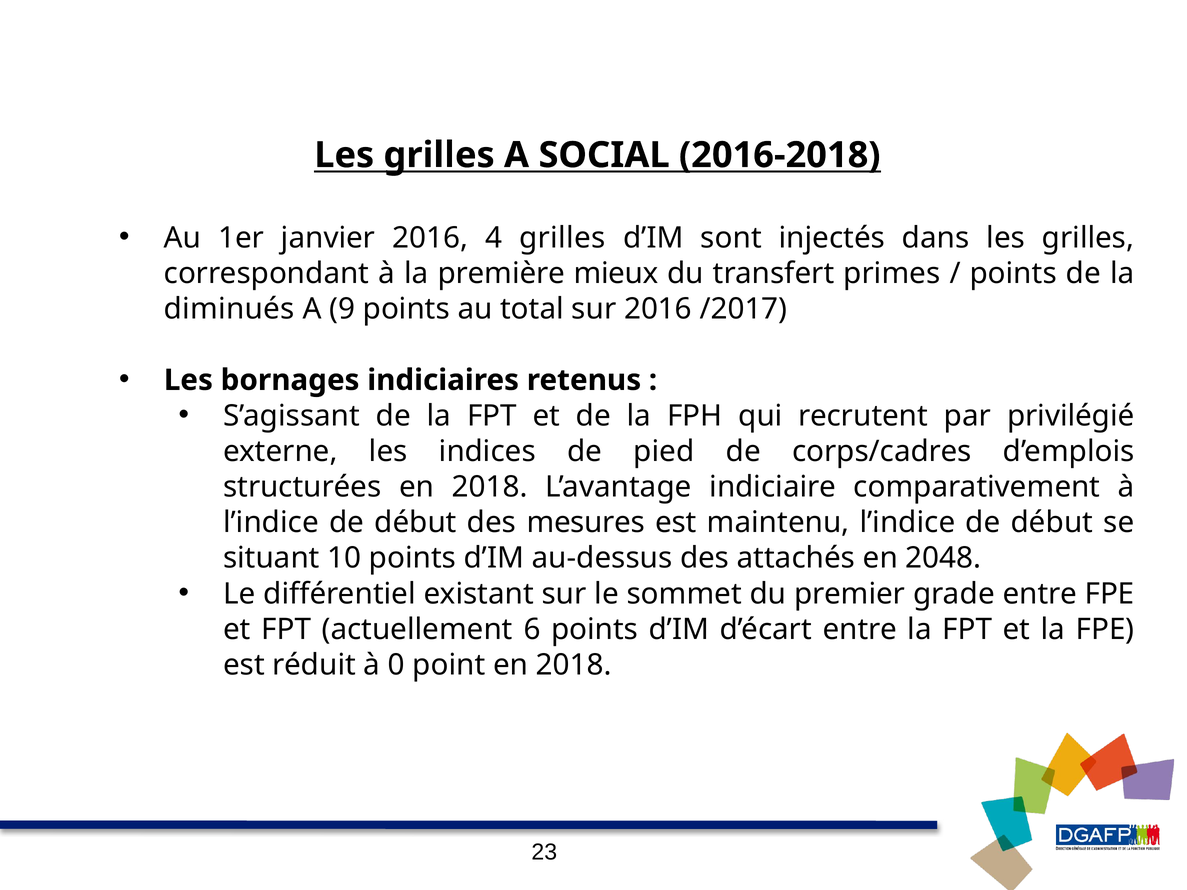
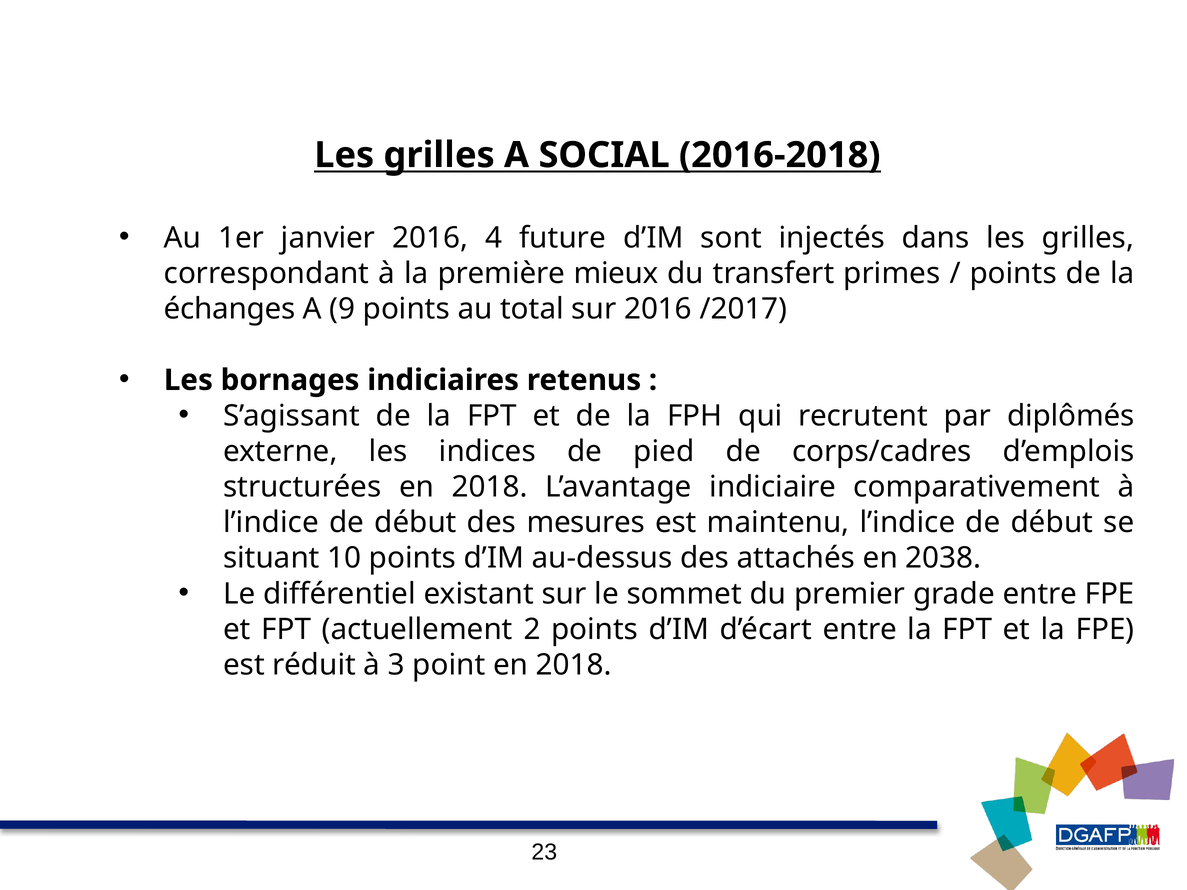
4 grilles: grilles -> future (563, 238)
diminués: diminués -> échanges (229, 309)
privilégié: privilégié -> diplômés (1071, 416)
2048: 2048 -> 2038 (943, 558)
6: 6 -> 2 (532, 630)
0: 0 -> 3 (396, 665)
